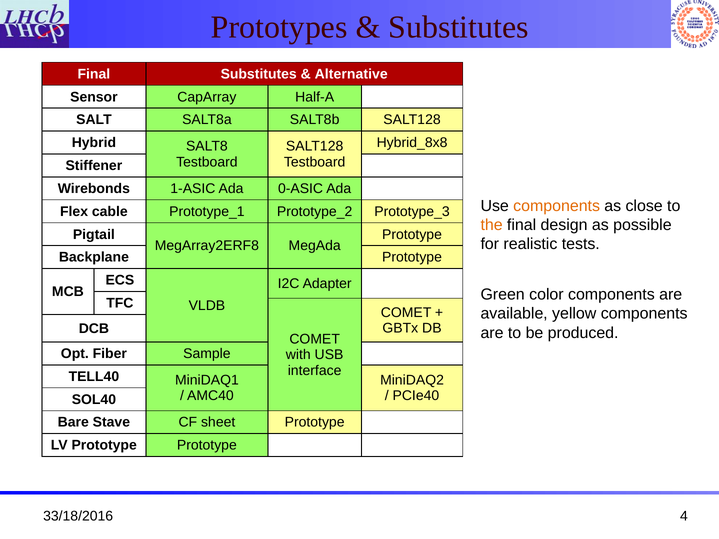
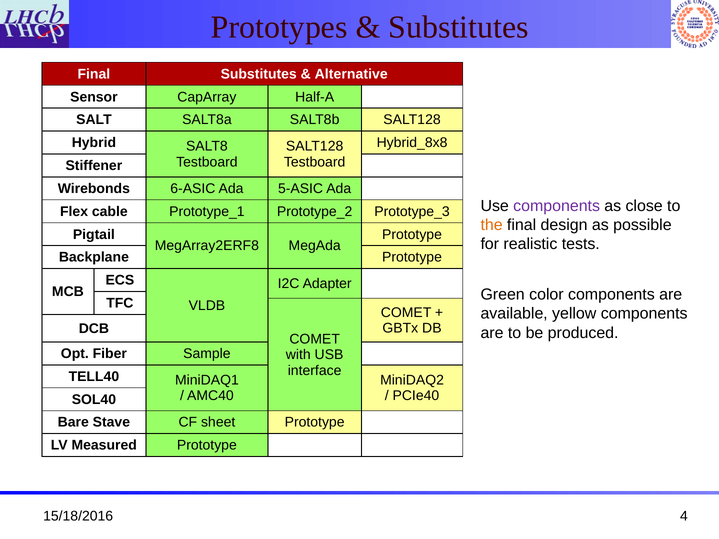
1-ASIC: 1-ASIC -> 6-ASIC (193, 189)
0-ASIC: 0-ASIC -> 5-ASIC (301, 189)
components colour: orange -> purple (557, 206)
LV Prototype: Prototype -> Measured (104, 445)
33/18/2016: 33/18/2016 -> 15/18/2016 (78, 516)
